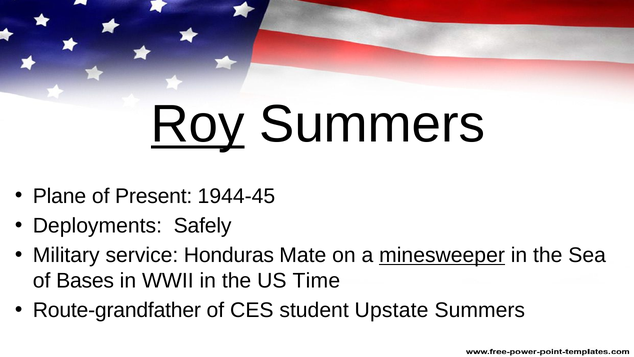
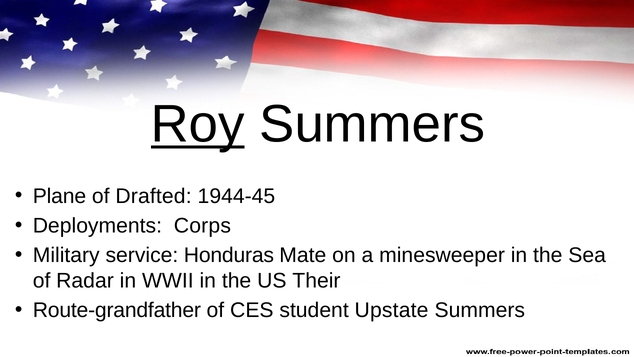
Present: Present -> Drafted (154, 196)
Safely: Safely -> Corps (202, 225)
minesweeper underline: present -> none (442, 255)
Bases: Bases -> Radar (85, 280)
Time: Time -> Their (316, 280)
